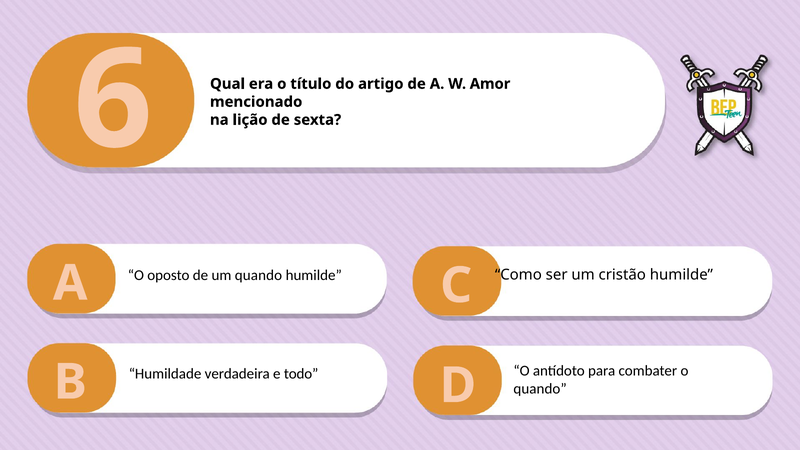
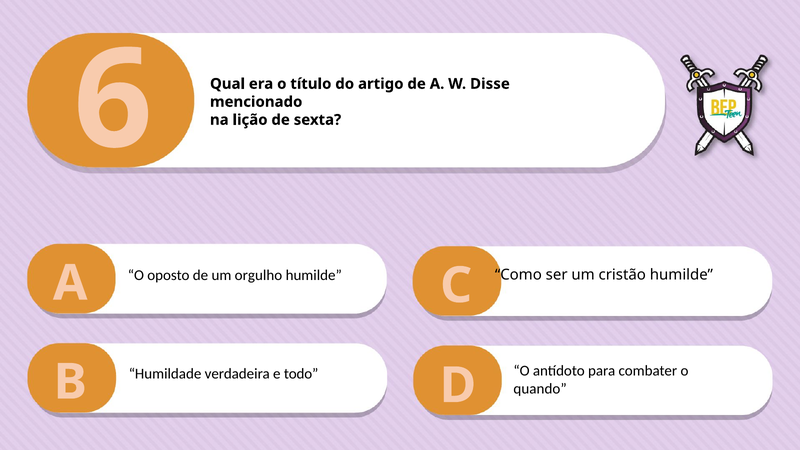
Amor: Amor -> Disse (490, 84)
um quando: quando -> orgulho (258, 276)
